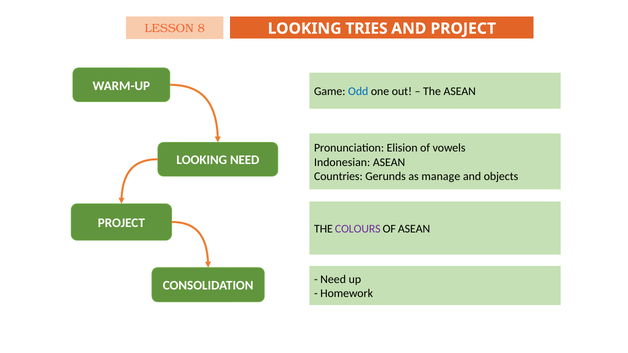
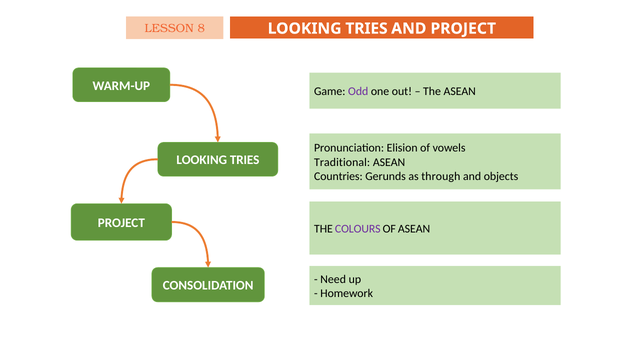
Odd colour: blue -> purple (358, 92)
NEED: NEED -> TRIES (245, 160)
Indonesian: Indonesian -> Traditional (342, 162)
manage: manage -> through (441, 176)
